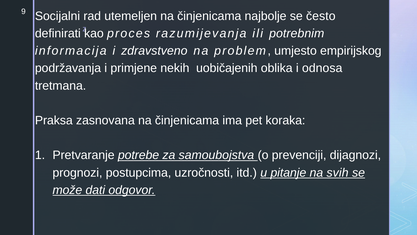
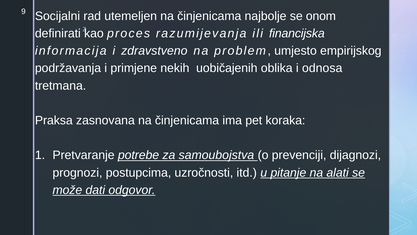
često: često -> onom (321, 16)
potrebnim: potrebnim -> financijska (297, 33)
svih: svih -> alati (338, 172)
